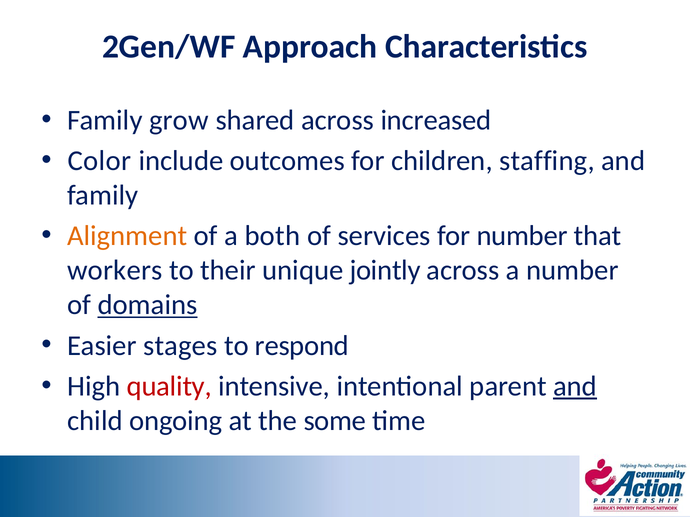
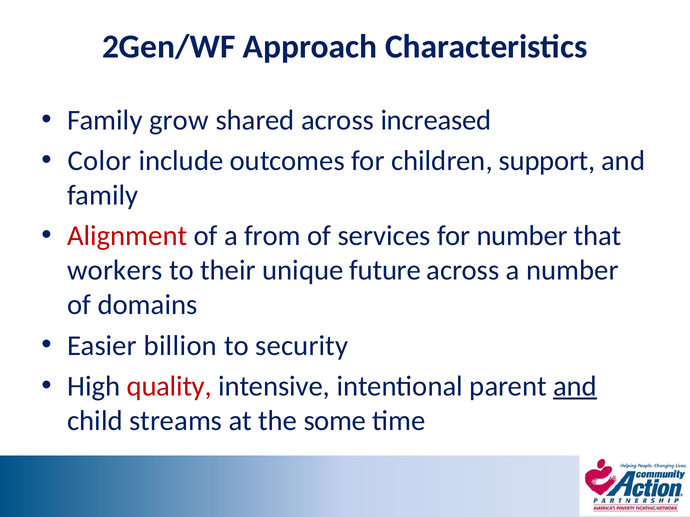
staffing: staffing -> support (547, 161)
Alignment colour: orange -> red (127, 236)
both: both -> from (273, 236)
jointly: jointly -> future (385, 271)
domains underline: present -> none (148, 305)
stages: stages -> billion (180, 346)
respond: respond -> security (302, 346)
ongoing: ongoing -> streams (176, 421)
